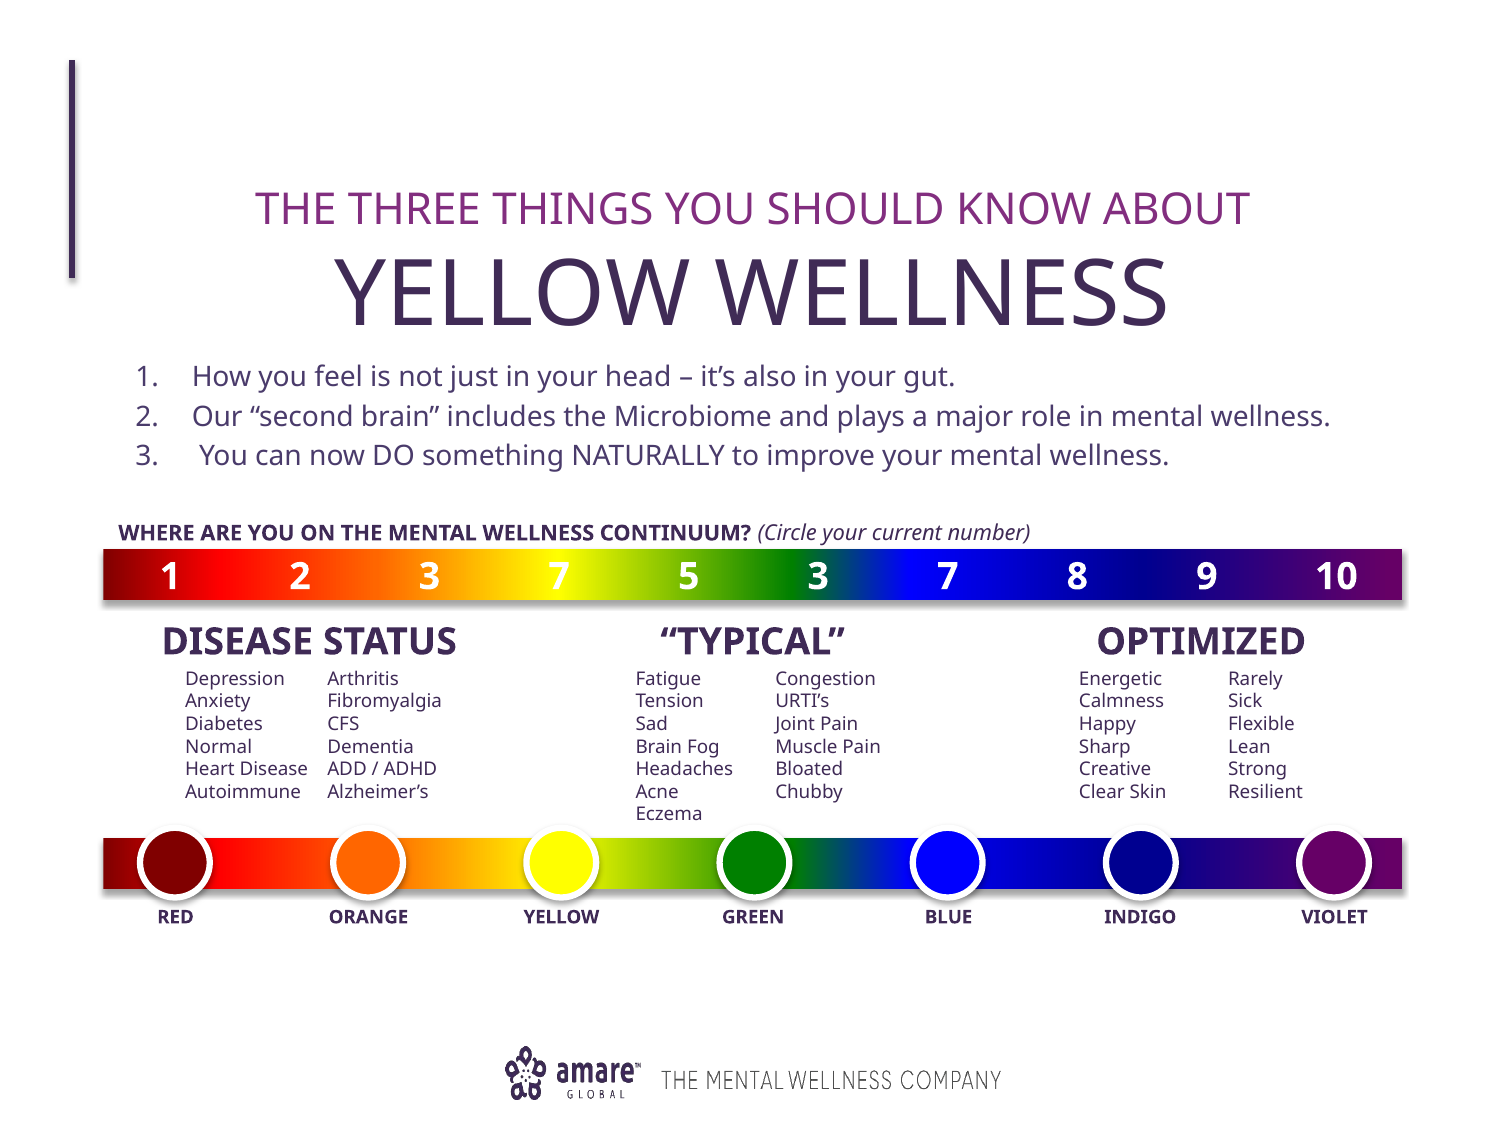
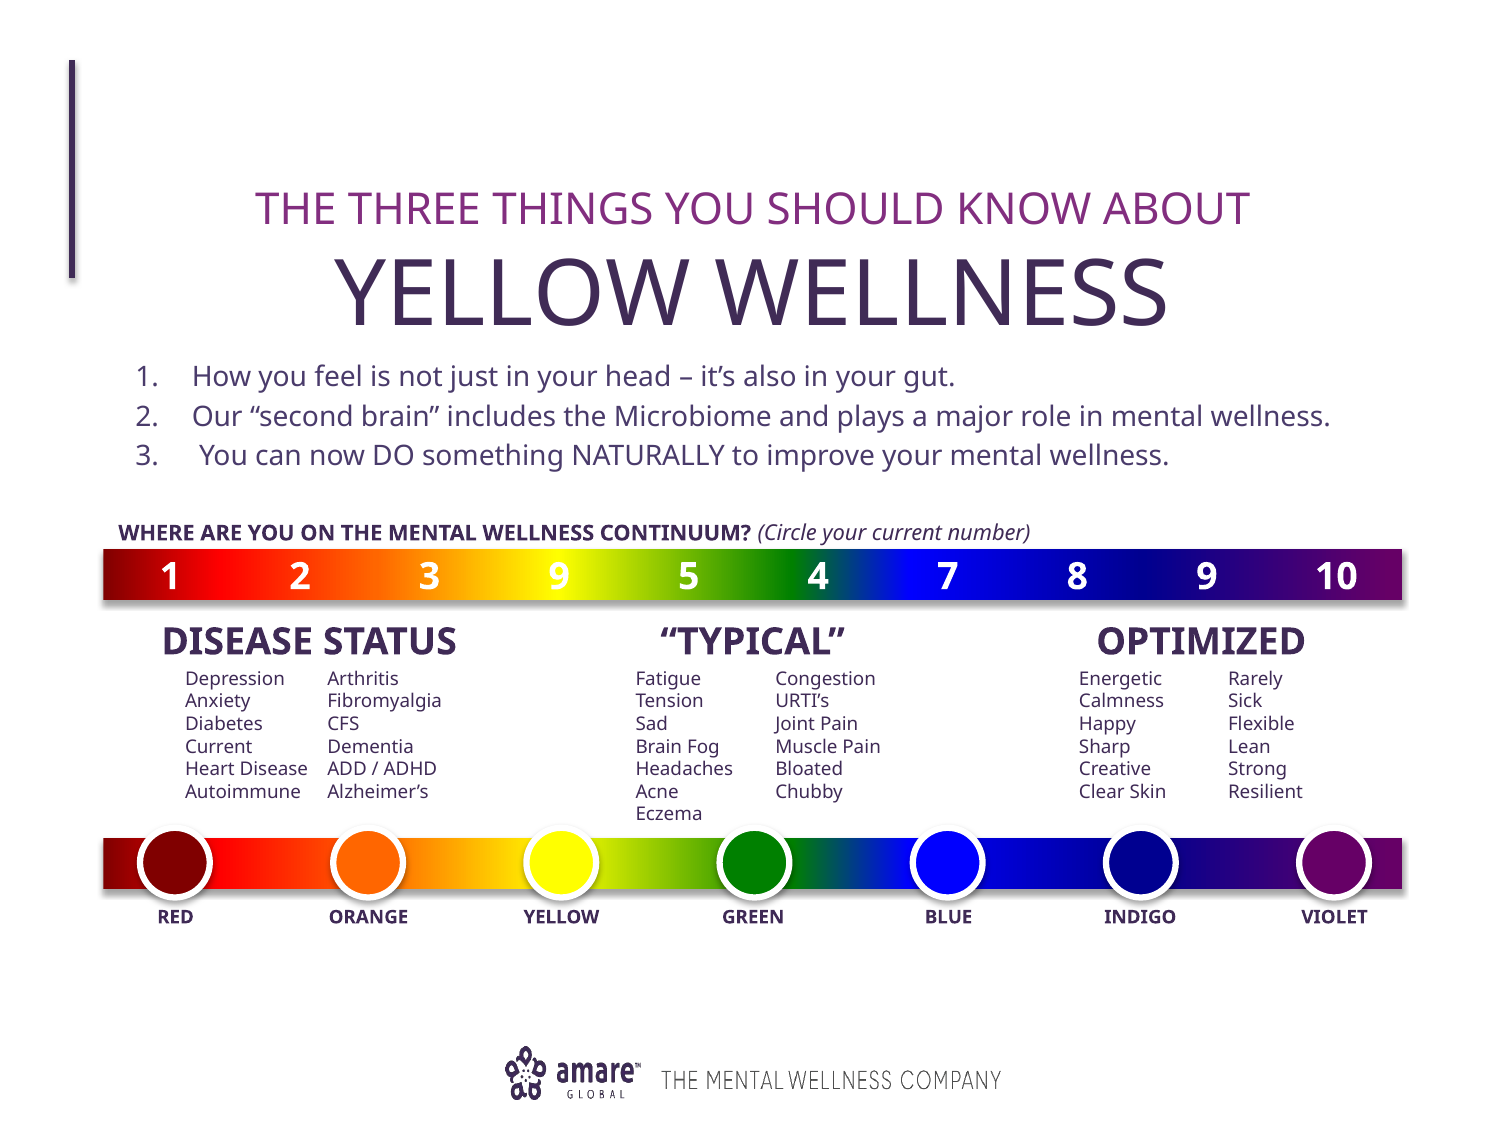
2 3 7: 7 -> 9 (559, 577)
5 3: 3 -> 4 (818, 577)
Normal: Normal -> Current (219, 747)
